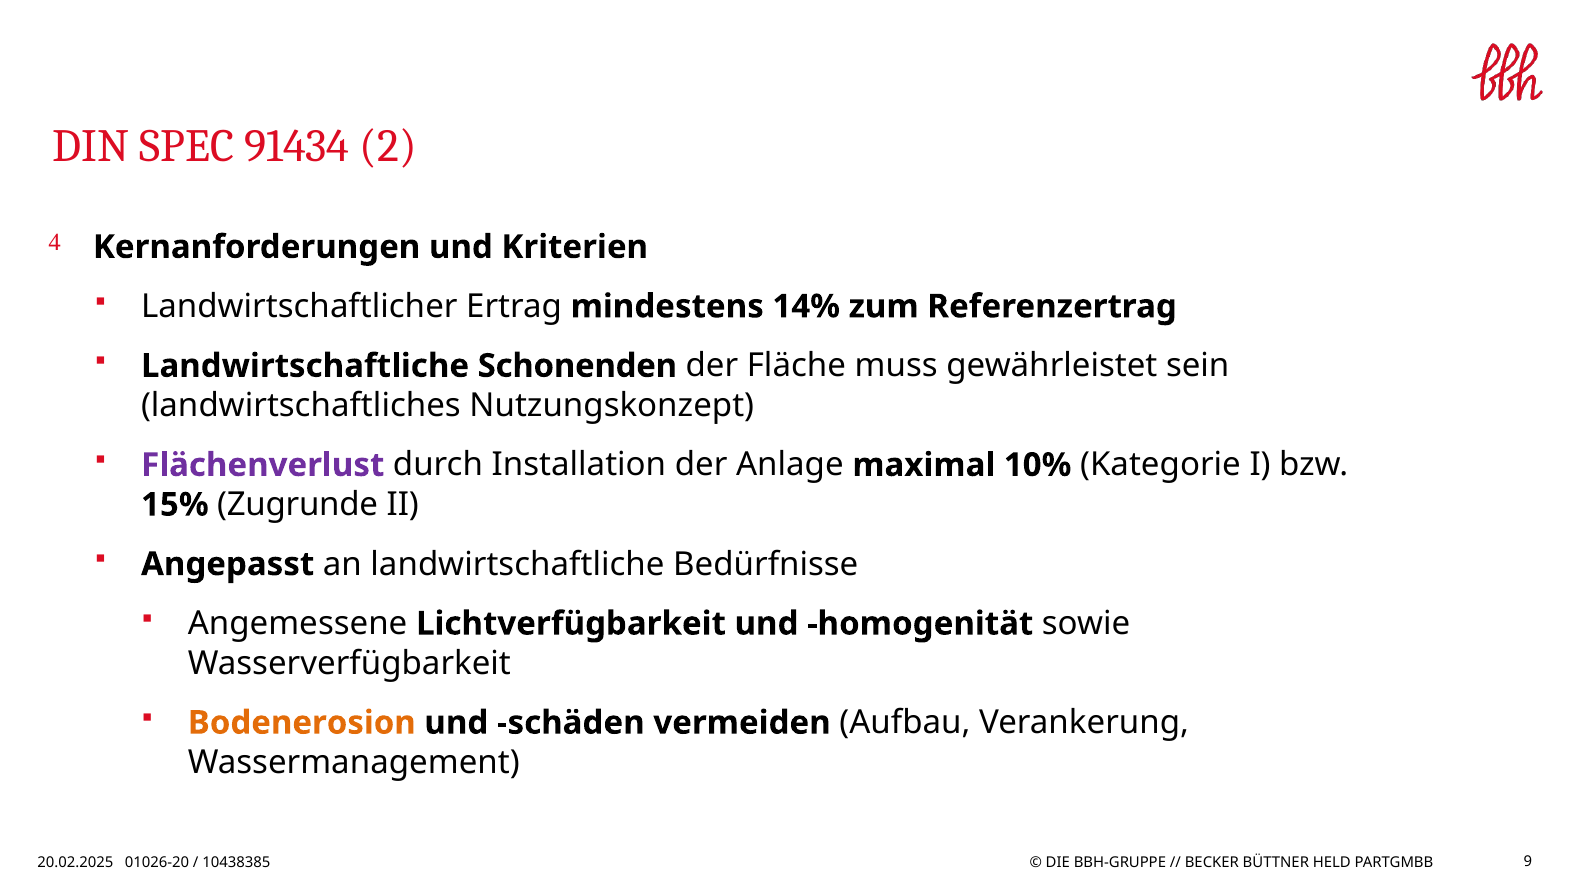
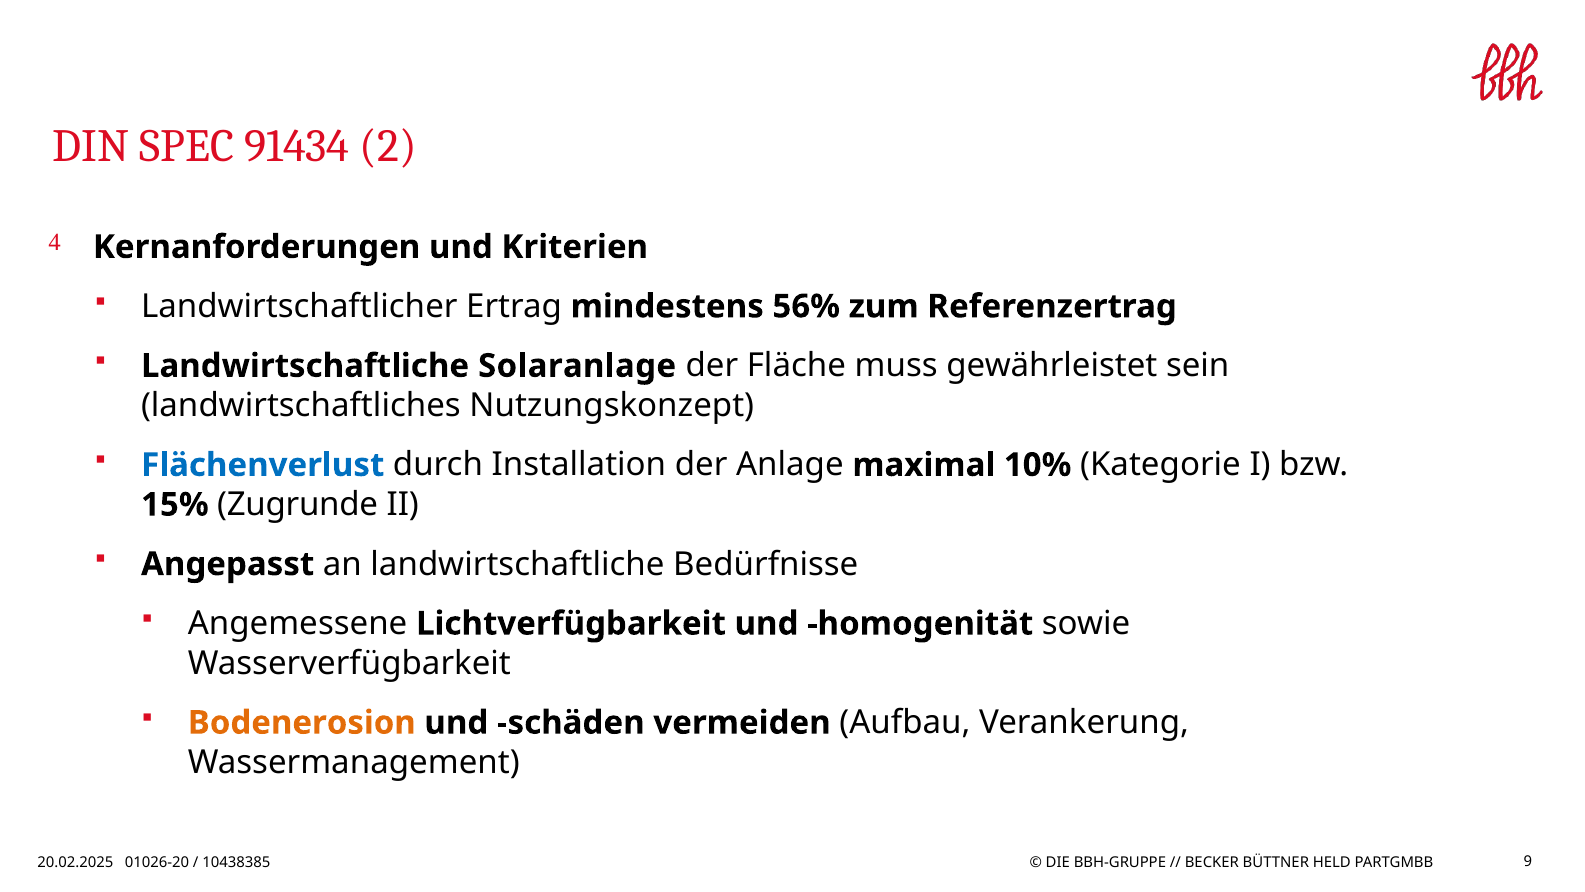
14%: 14% -> 56% (806, 306)
Schonenden: Schonenden -> Solaranlage (577, 366)
Flächenverlust colour: purple -> blue (263, 465)
